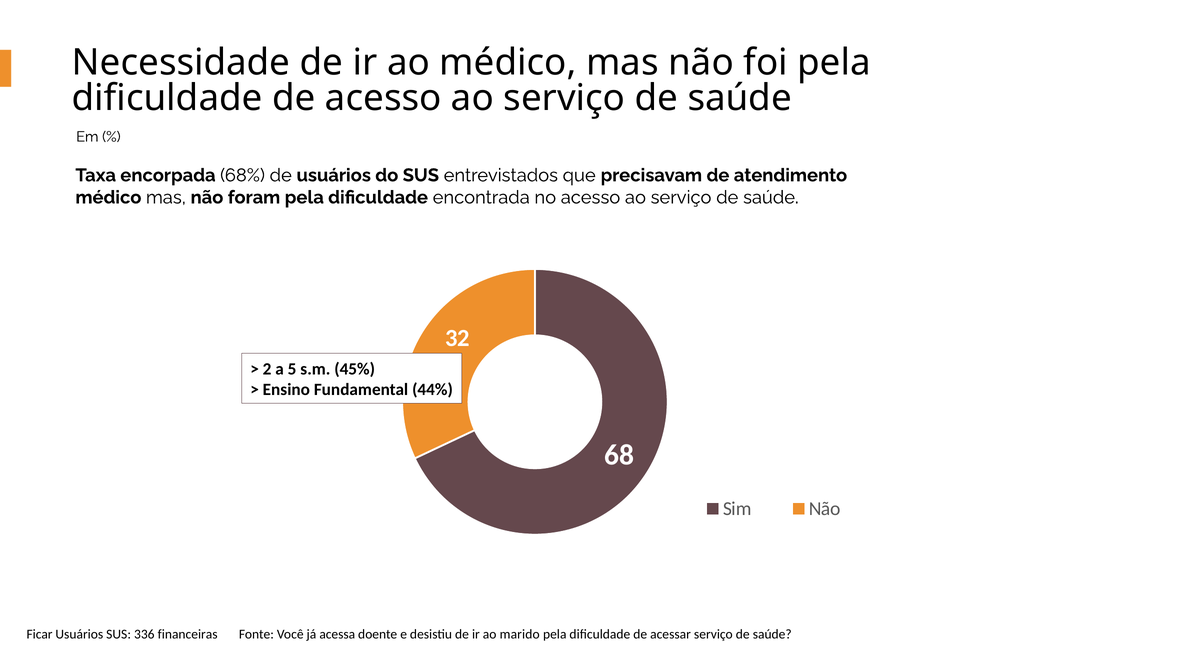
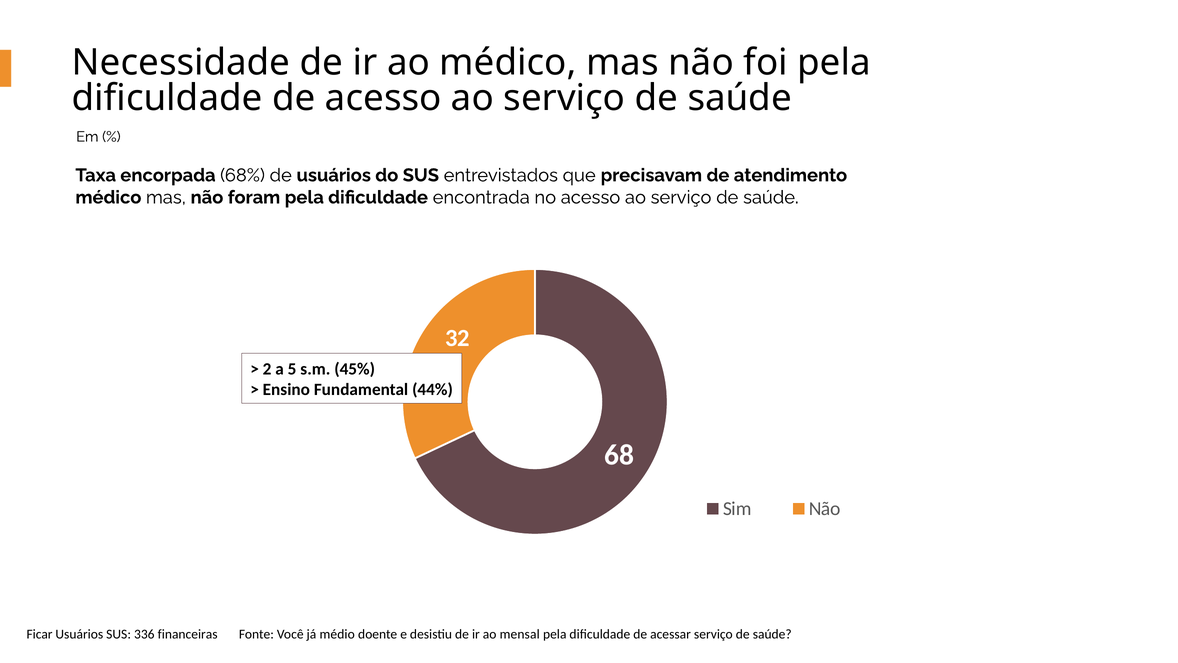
acessa: acessa -> médio (337, 634)
marido: marido -> mensal (520, 634)
